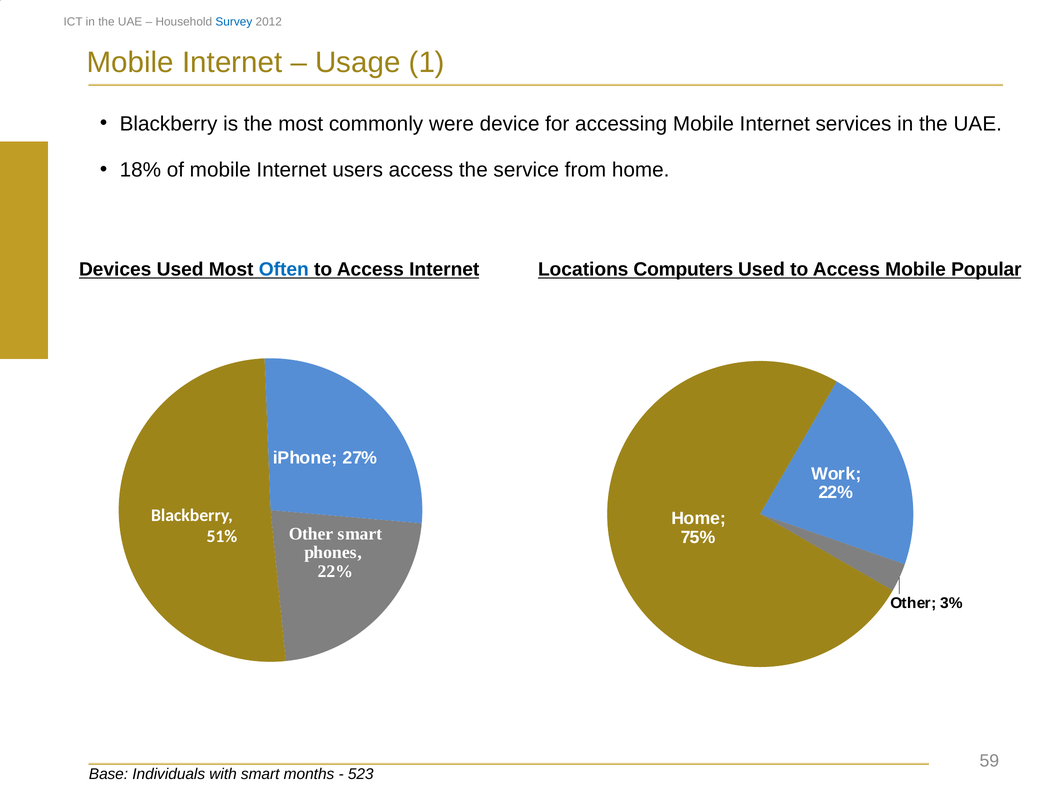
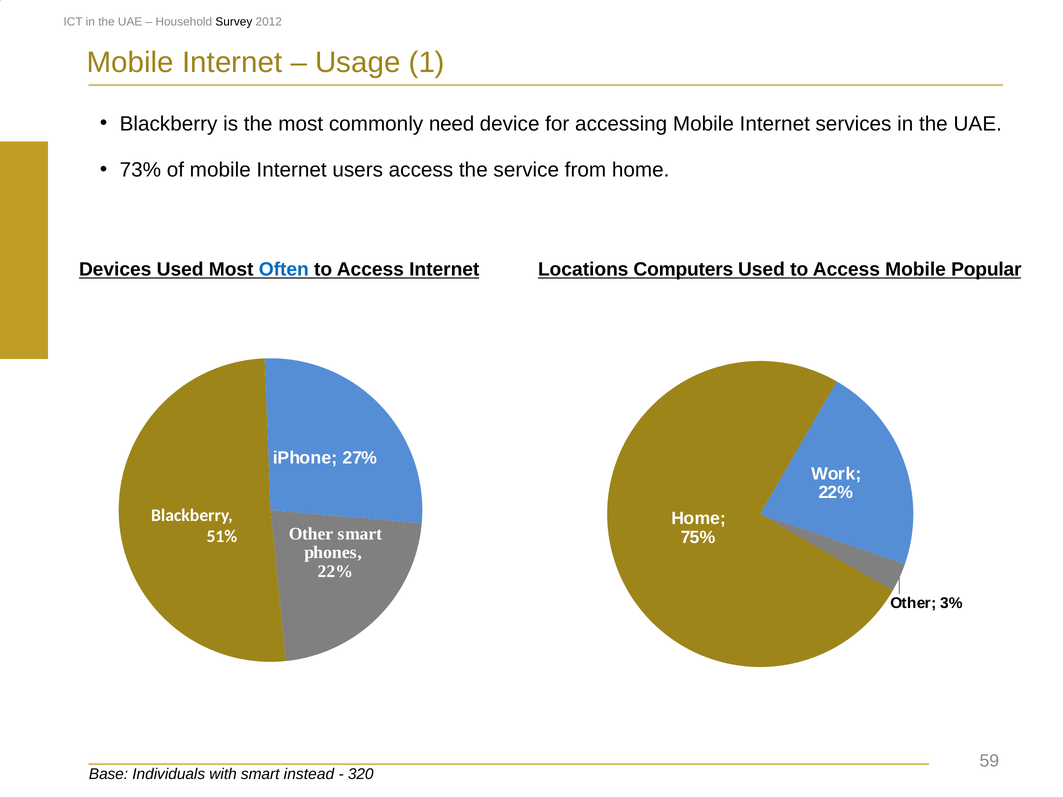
Survey colour: blue -> black (234, 22)
were: were -> need (452, 124)
18%: 18% -> 73% (140, 170)
months: months -> instead (309, 775)
523: 523 -> 320 (361, 775)
